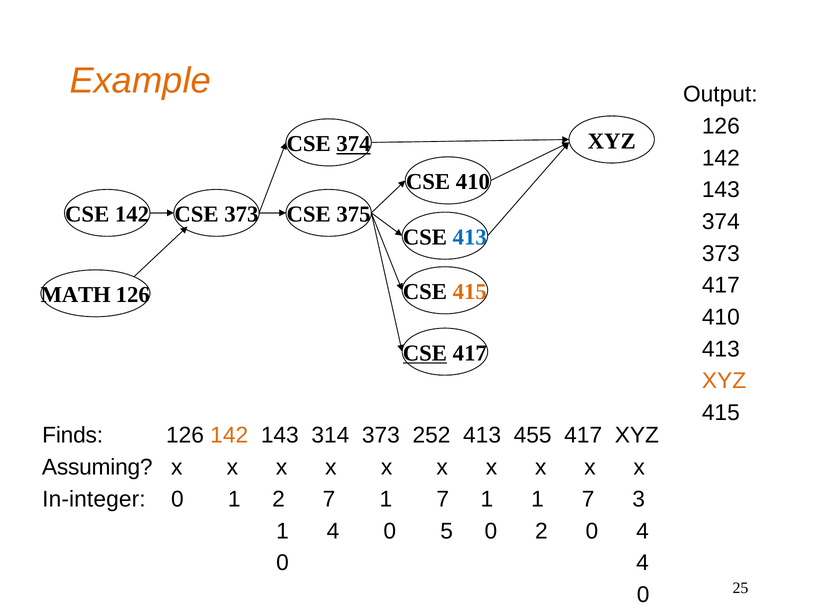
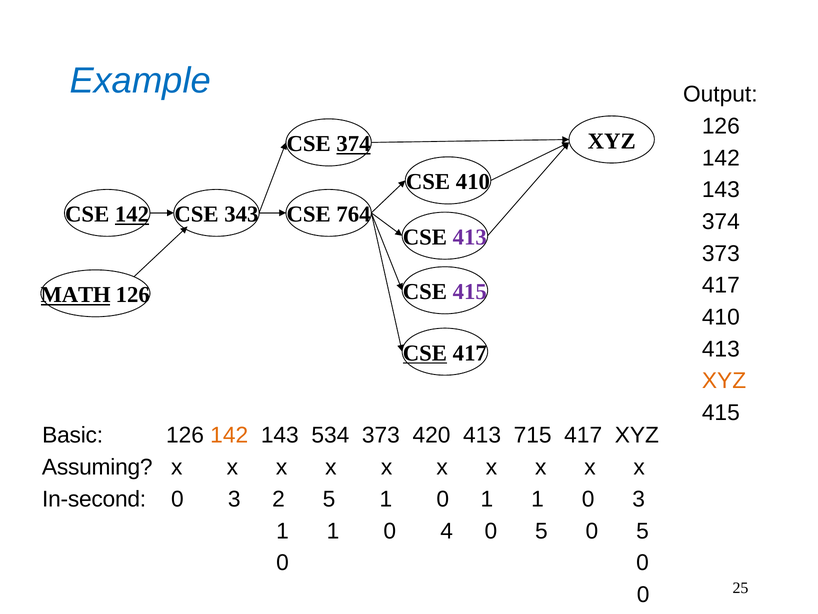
Example colour: orange -> blue (140, 81)
142 underline: none -> present (132, 214)
CSE 373: 373 -> 343 (241, 214)
375: 375 -> 764 (353, 214)
413 colour: blue -> purple (470, 237)
415 colour: orange -> purple (470, 292)
MATH underline: none -> present (76, 295)
Finds: Finds -> Basic (73, 435)
314: 314 -> 534 (330, 435)
252: 252 -> 420 (432, 435)
455: 455 -> 715 (533, 435)
In-integer: In-integer -> In-second (94, 499)
1: 1 -> 3 (234, 499)
2 7: 7 -> 5 (329, 499)
7: 7 -> 0 (443, 499)
7: 7 -> 0 (588, 499)
4: 4 -> 1 (333, 531)
5: 5 -> 4 (447, 531)
2: 2 -> 5 (541, 531)
4: 4 -> 5 (643, 531)
4: 4 -> 0 (642, 562)
